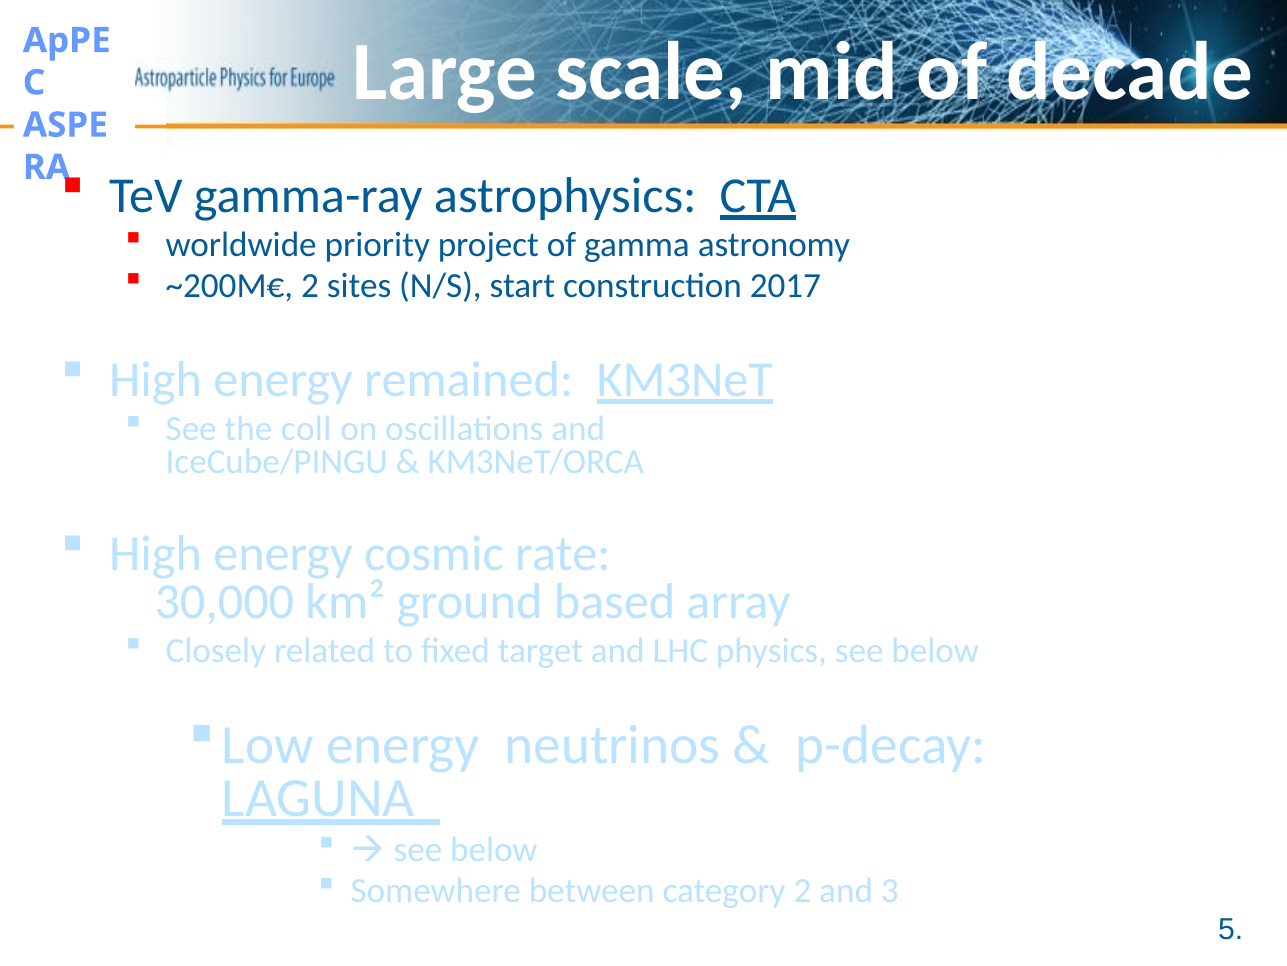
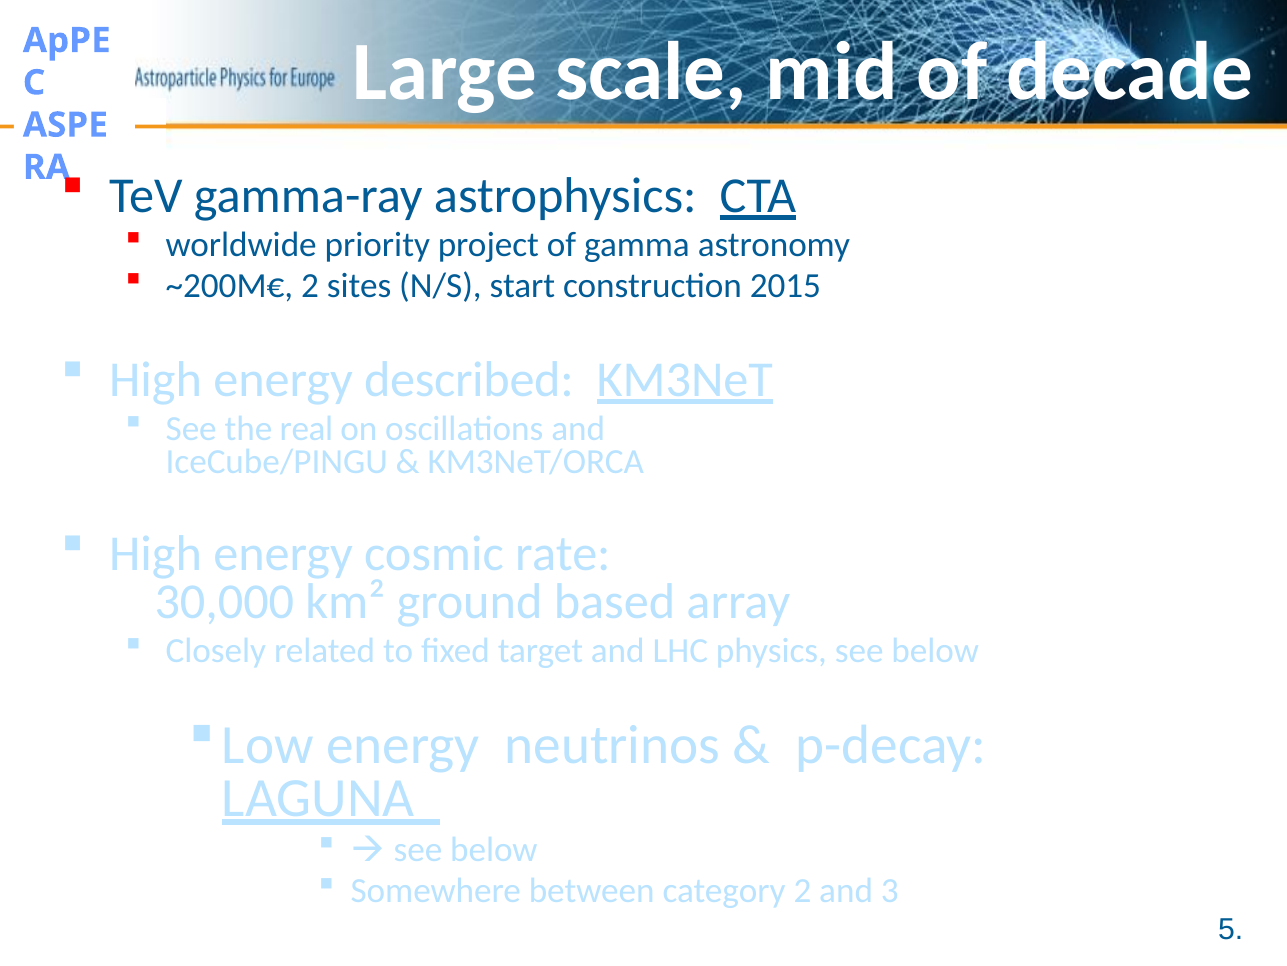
2017: 2017 -> 2015 (785, 285)
remained: remained -> described (469, 380)
coll: coll -> real (306, 428)
